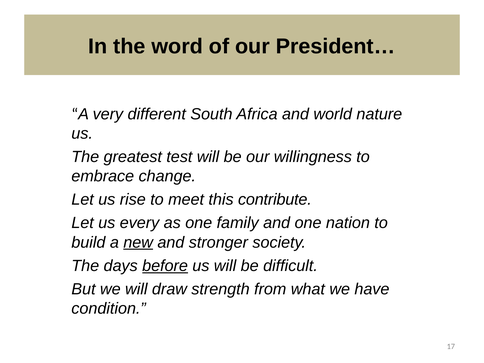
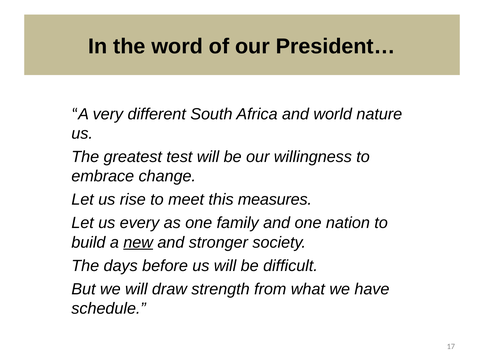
contribute: contribute -> measures (275, 200)
before underline: present -> none (165, 266)
condition: condition -> schedule (109, 309)
